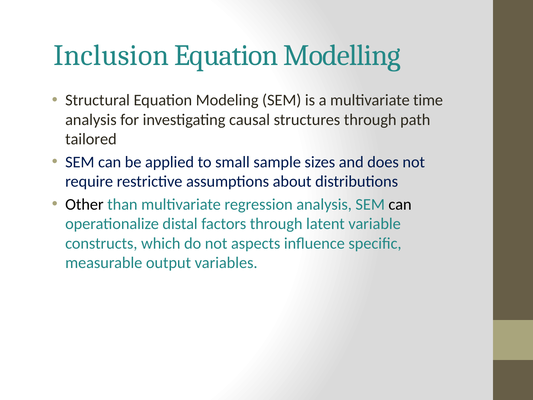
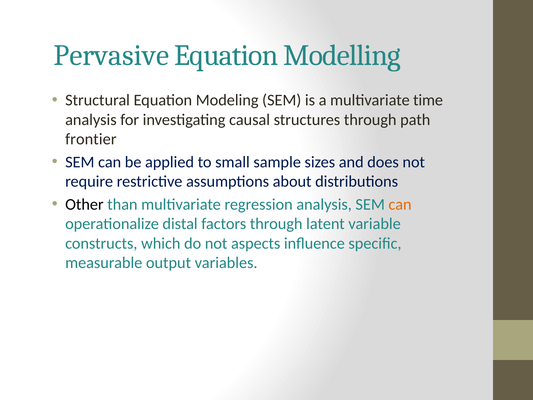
Inclusion: Inclusion -> Pervasive (111, 55)
tailored: tailored -> frontier (91, 139)
can colour: black -> orange (400, 204)
